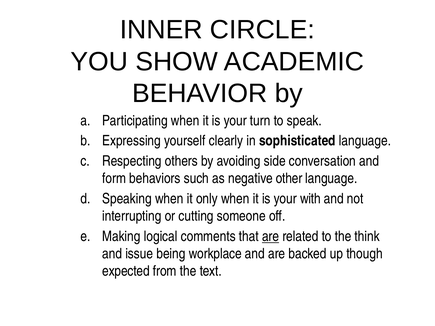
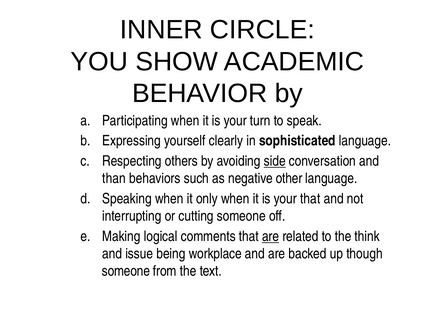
side underline: none -> present (275, 161)
form: form -> than (114, 179)
your with: with -> that (310, 199)
expected: expected -> someone (126, 271)
